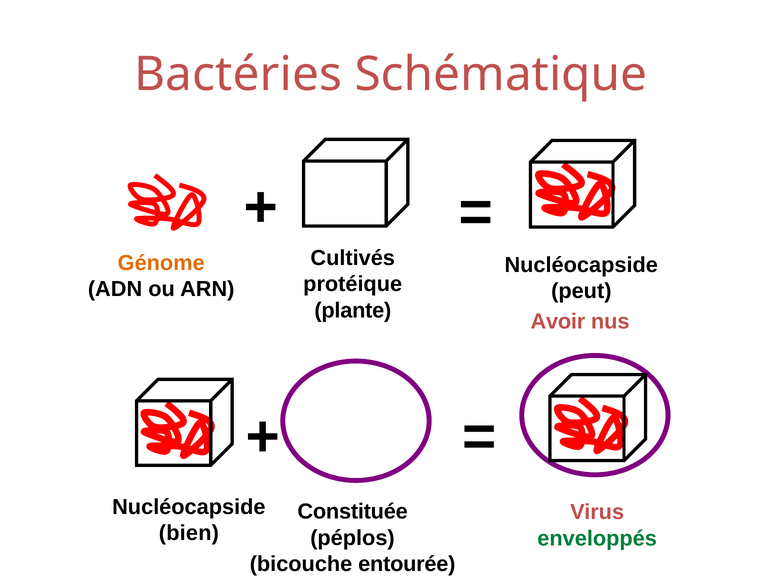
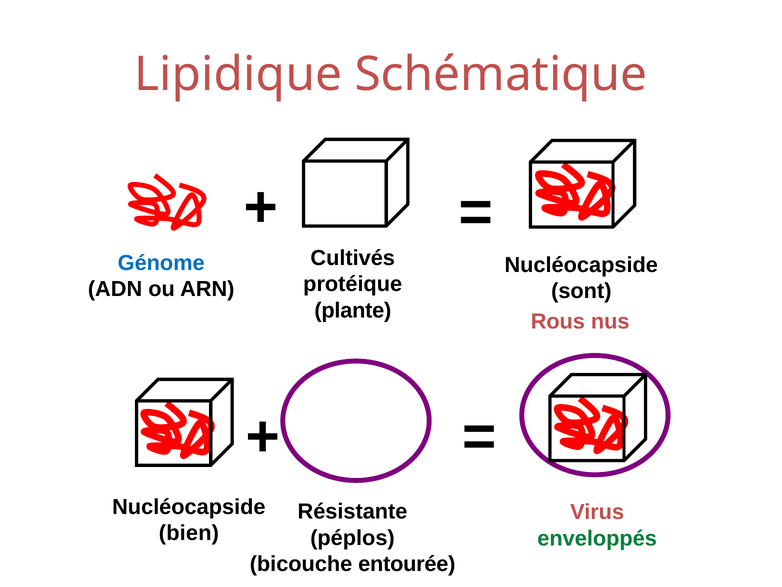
Bactéries: Bactéries -> Lipidique (238, 74)
Génome colour: orange -> blue (161, 263)
peut: peut -> sont (581, 291)
Avoir: Avoir -> Rous (558, 321)
Constituée: Constituée -> Résistante (352, 511)
